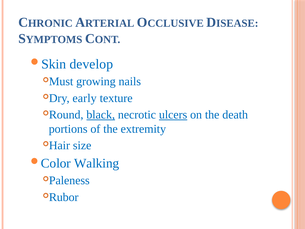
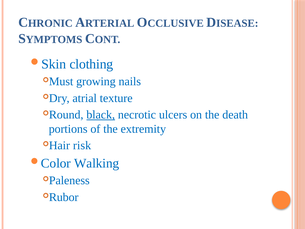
develop: develop -> clothing (91, 64)
early: early -> atrial (85, 98)
ulcers underline: present -> none (173, 115)
size: size -> risk (82, 145)
